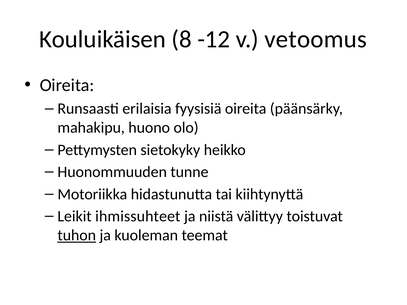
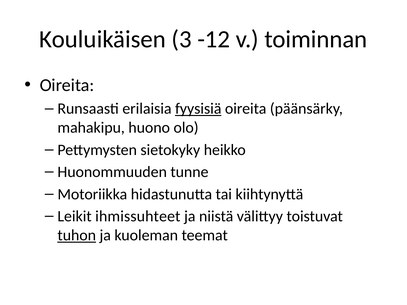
8: 8 -> 3 (182, 39)
vetoomus: vetoomus -> toiminnan (316, 39)
fyysisiä underline: none -> present (198, 109)
